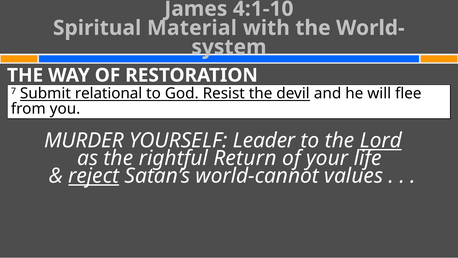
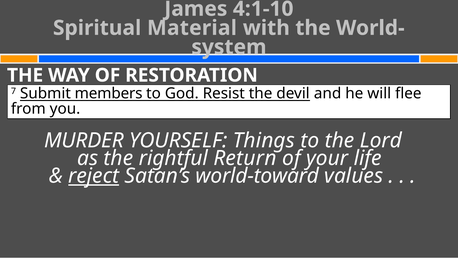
relational: relational -> members (109, 93)
Leader: Leader -> Things (264, 141)
Lord underline: present -> none (381, 141)
world-cannot: world-cannot -> world-toward (257, 176)
